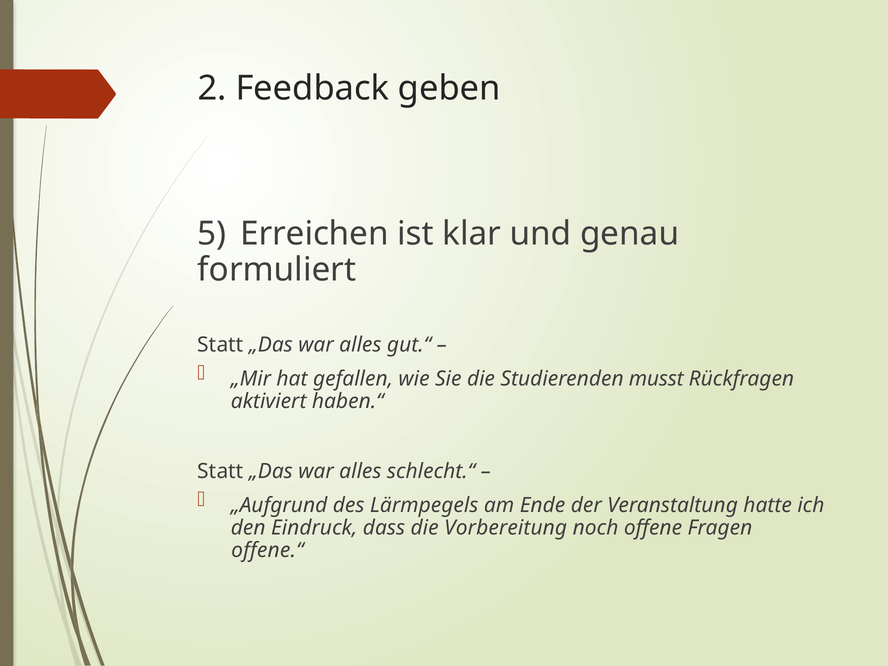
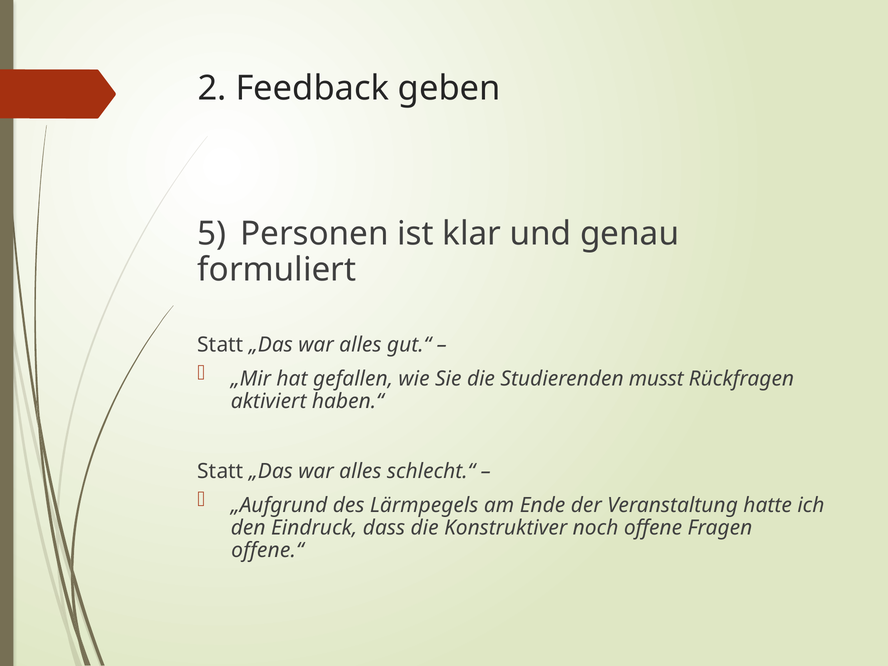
Erreichen: Erreichen -> Personen (314, 234)
Vorbereitung: Vorbereitung -> Konstruktiver (506, 528)
